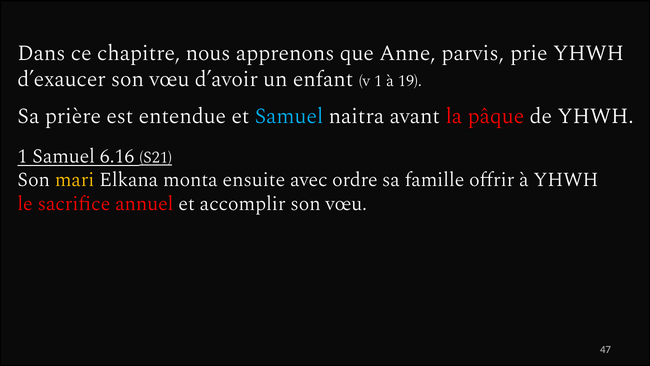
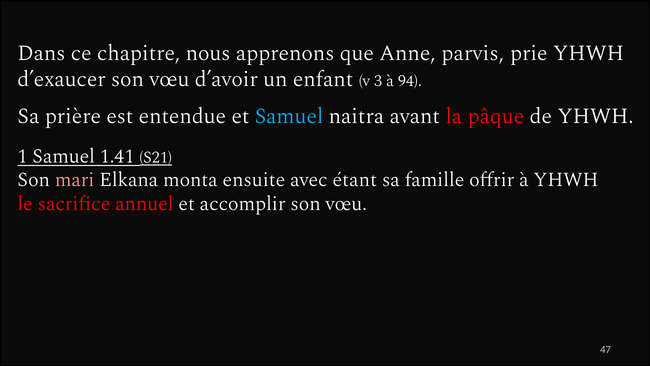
v 1: 1 -> 3 (378, 81)
19: 19 -> 94 (410, 81)
6.16: 6.16 -> 1.41 (117, 156)
mari colour: yellow -> pink (75, 180)
ordre: ordre -> étant (355, 180)
